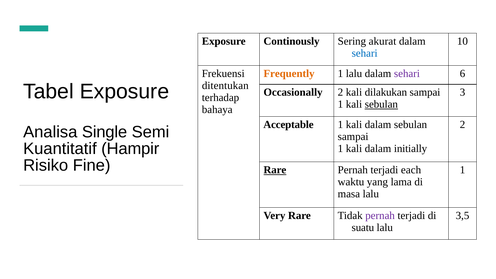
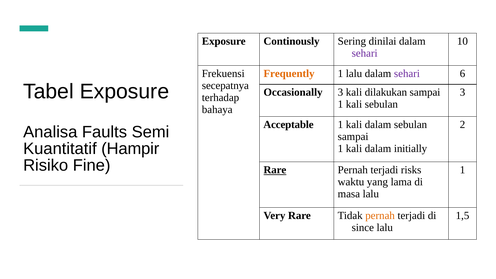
akurat: akurat -> dinilai (383, 41)
sehari colour: blue -> purple (365, 53)
ditentukan: ditentukan -> secepatnya (225, 86)
Occasionally 2: 2 -> 3 (340, 92)
sebulan underline: present -> none (381, 104)
Single: Single -> Faults (104, 132)
each: each -> risks (411, 170)
pernah colour: purple -> orange (380, 215)
3,5: 3,5 -> 1,5 (462, 215)
suatu: suatu -> since (363, 228)
